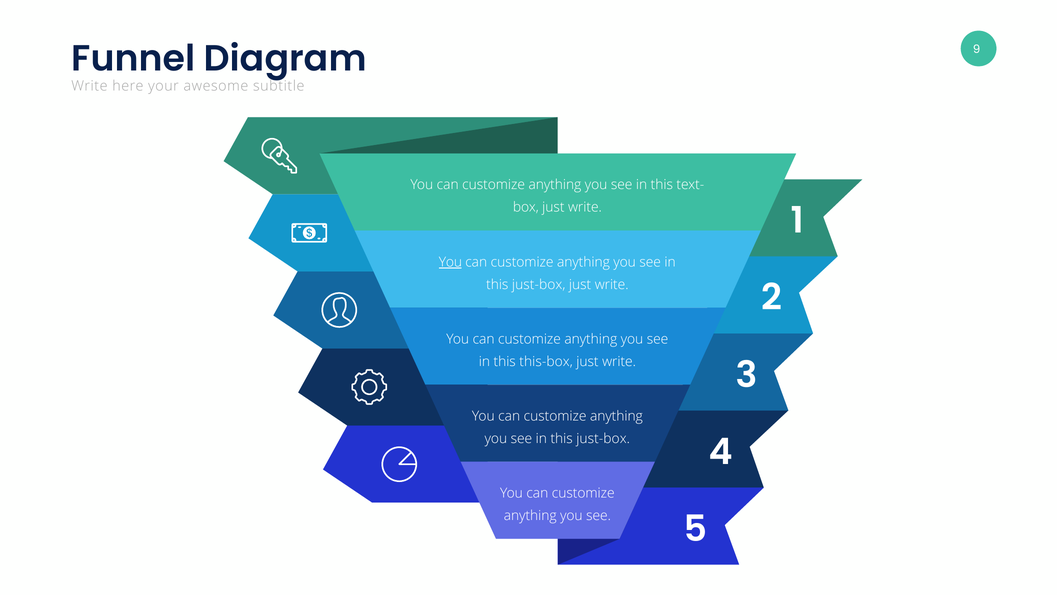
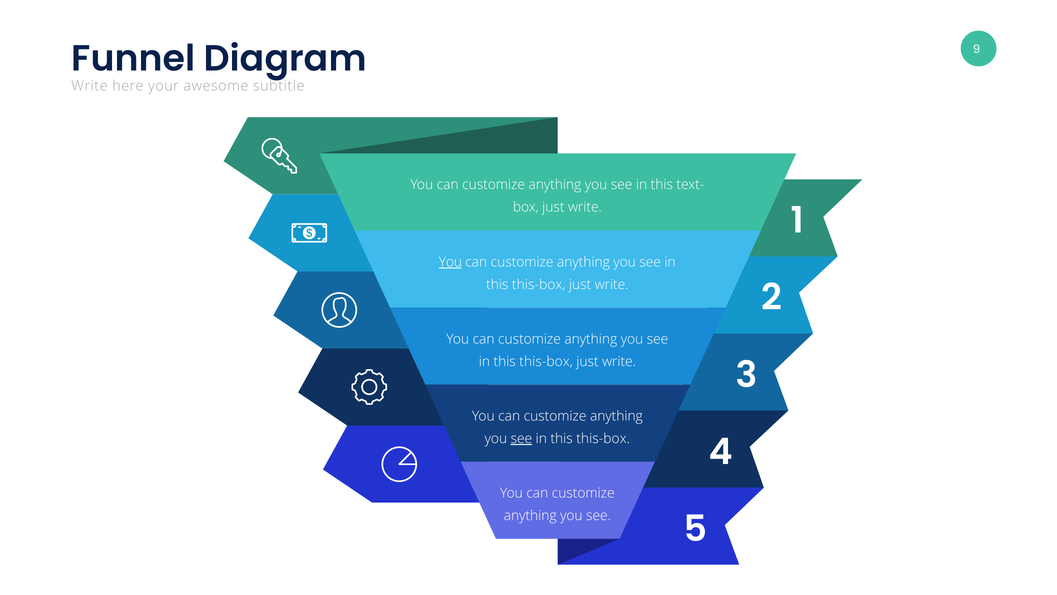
just-box: just-box -> this-box (539, 285)
see underline: none -> present (521, 438)
just-box: just-box -> this-box (603, 438)
